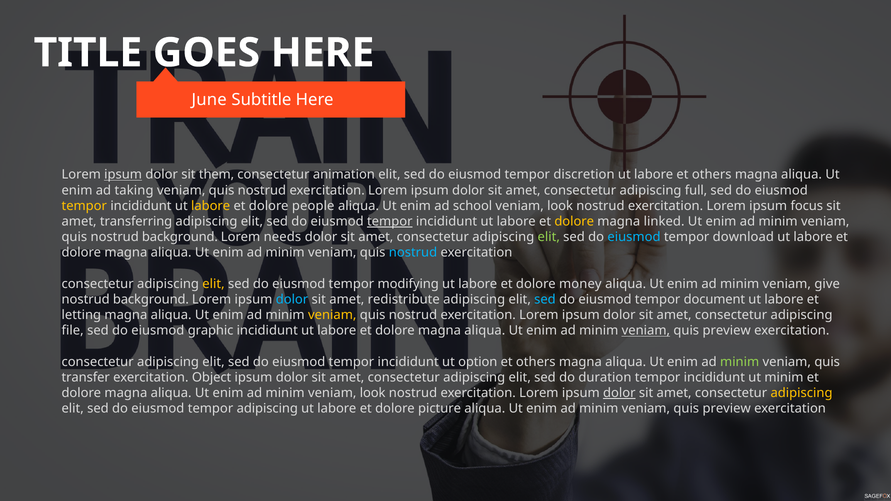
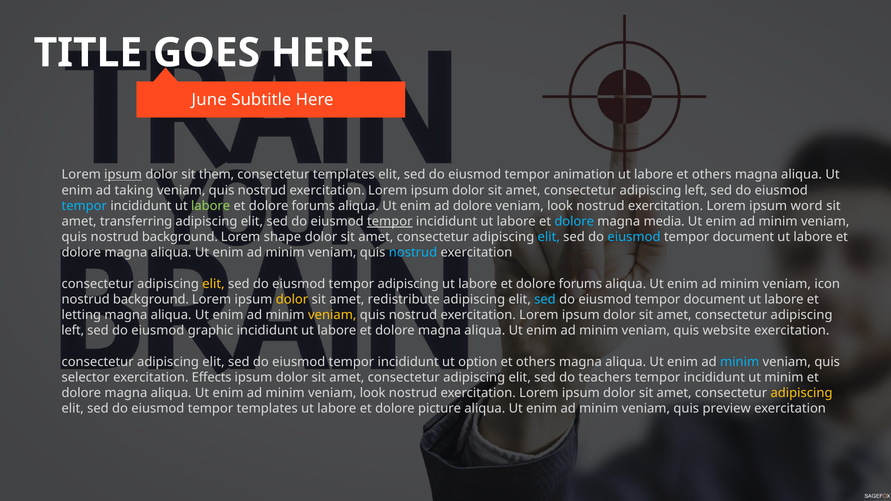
consectetur animation: animation -> templates (344, 175)
discretion: discretion -> animation (584, 175)
full: full -> left (696, 190)
tempor colour: yellow -> light blue (84, 206)
labore colour: yellow -> light green (211, 206)
people: people -> forums (313, 206)
ad school: school -> dolore (473, 206)
focus: focus -> word (807, 206)
dolore colour: yellow -> light blue (574, 222)
linked: linked -> media (664, 222)
needs: needs -> shape (282, 237)
elit colour: light green -> light blue (549, 237)
download: download -> document (743, 237)
tempor modifying: modifying -> adipiscing (408, 284)
money: money -> forums (580, 284)
give: give -> icon (827, 284)
dolor colour: light blue -> yellow (292, 300)
file: file -> left (73, 331)
veniam underline: present -> none (646, 331)
preview: preview -> website (727, 331)
minim colour: light green -> light blue (740, 362)
transfer: transfer -> selector (86, 378)
Object: Object -> Effects (212, 378)
duration: duration -> teachers (605, 378)
dolor underline: present -> none (619, 393)
tempor adipiscing: adipiscing -> templates (267, 409)
